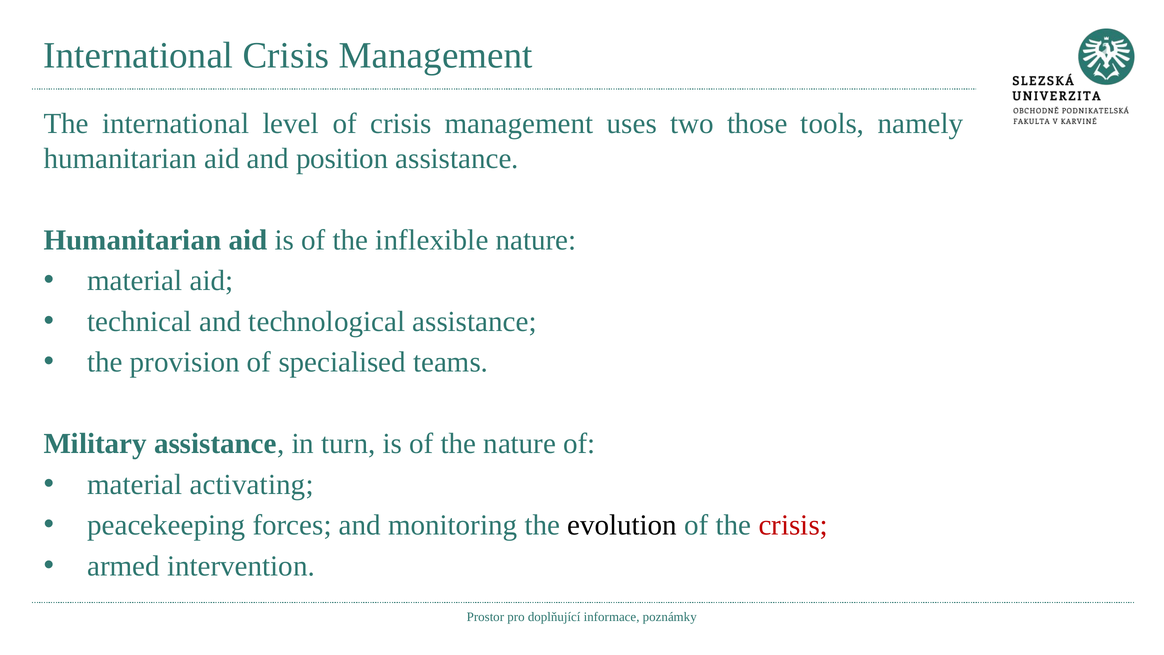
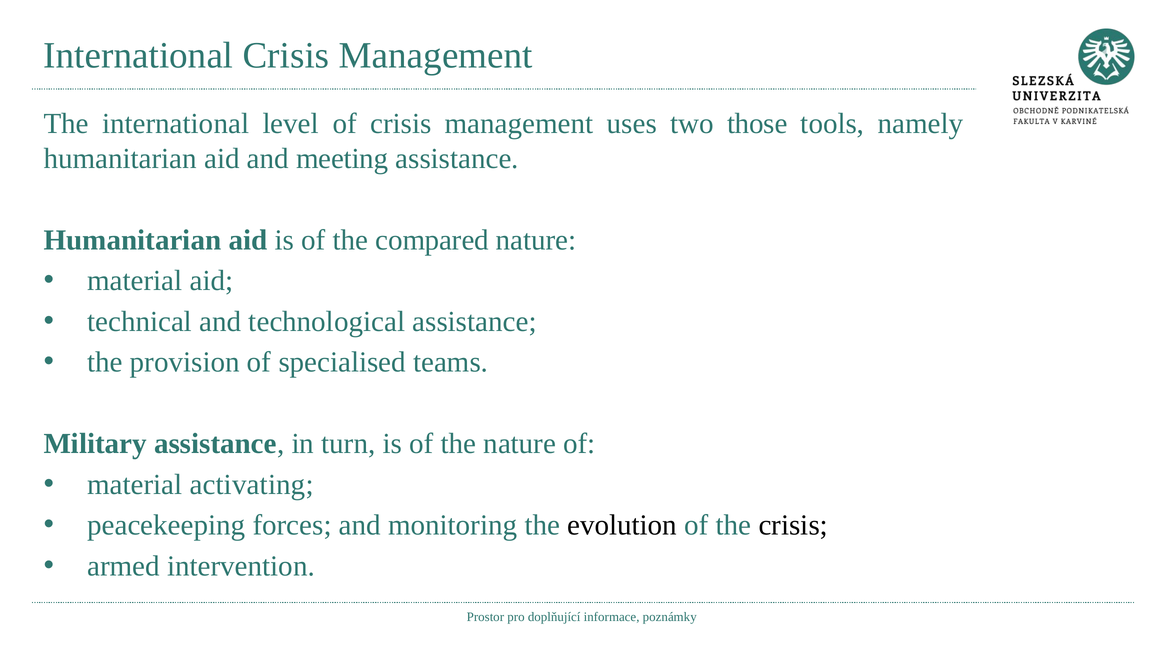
position: position -> meeting (342, 158)
inflexible: inflexible -> compared (432, 240)
crisis colour: red -> black (793, 525)
